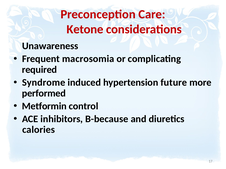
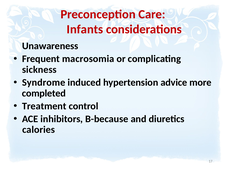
Ketone: Ketone -> Infants (85, 29)
required: required -> sickness (39, 70)
future: future -> advice (174, 83)
performed: performed -> completed (44, 93)
Metformin: Metformin -> Treatment (44, 106)
